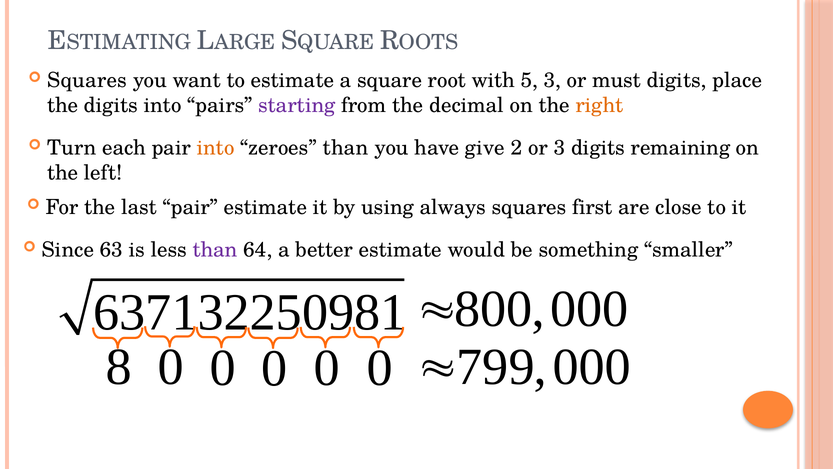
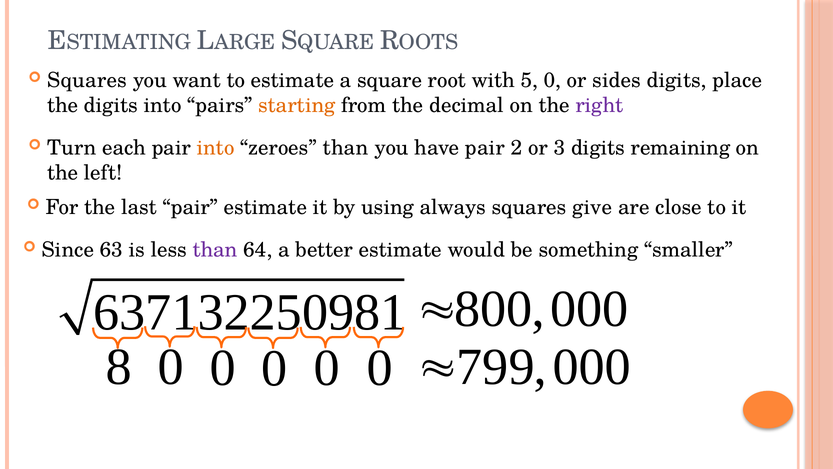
5 3: 3 -> 0 (553, 80)
must: must -> sides (617, 80)
starting colour: purple -> orange (297, 105)
right colour: orange -> purple (599, 105)
have give: give -> pair (485, 148)
first: first -> give (592, 207)
